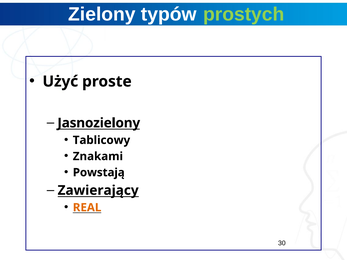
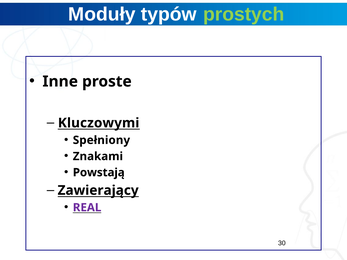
Zielony: Zielony -> Moduły (102, 14)
Użyć: Użyć -> Inne (60, 82)
Jasnozielony: Jasnozielony -> Kluczowymi (99, 123)
Tablicowy: Tablicowy -> Spełniony (101, 140)
REAL colour: orange -> purple (87, 208)
